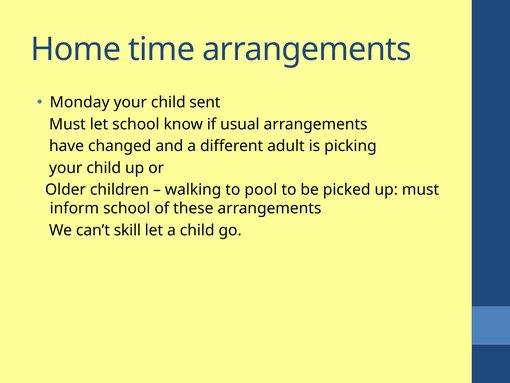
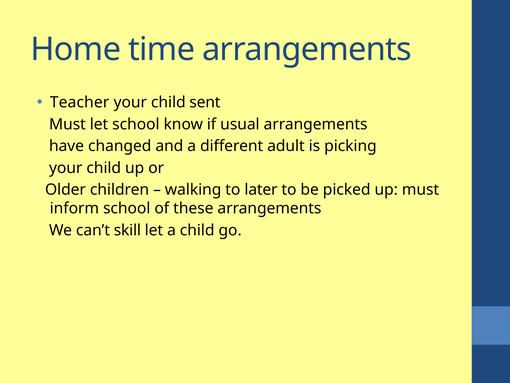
Monday: Monday -> Teacher (80, 102)
pool: pool -> later (261, 189)
